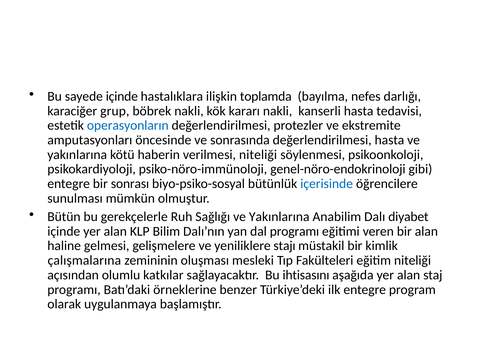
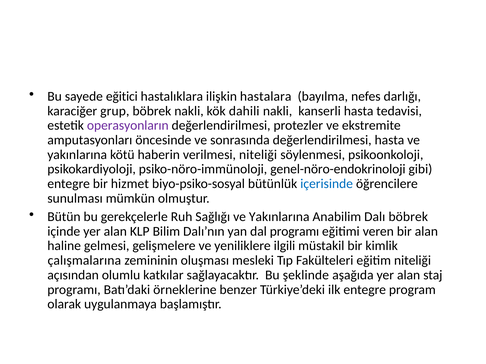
sayede içinde: içinde -> eğitici (122, 97)
toplamda: toplamda -> hastalara (266, 97)
kararı: kararı -> dahili (244, 111)
operasyonların colour: blue -> purple (128, 126)
sonrası: sonrası -> hizmet (130, 184)
Dalı diyabet: diyabet -> böbrek (408, 217)
stajı: stajı -> ilgili (284, 246)
ihtisasını: ihtisasını -> şeklinde (306, 275)
